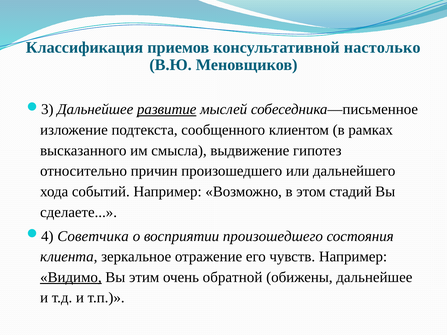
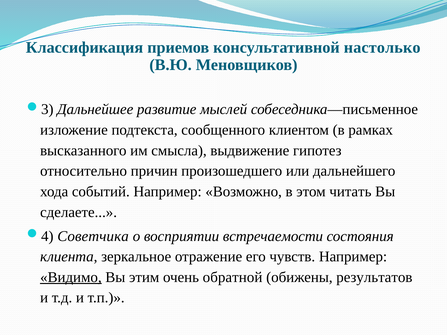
развитие underline: present -> none (167, 109)
стадий: стадий -> читать (350, 192)
восприятии произошедшего: произошедшего -> встречаемости (273, 236)
обижены дальнейшее: дальнейшее -> результатов (374, 277)
